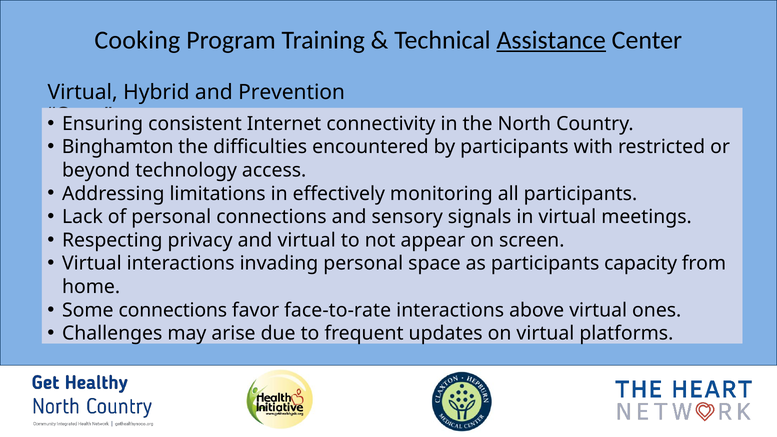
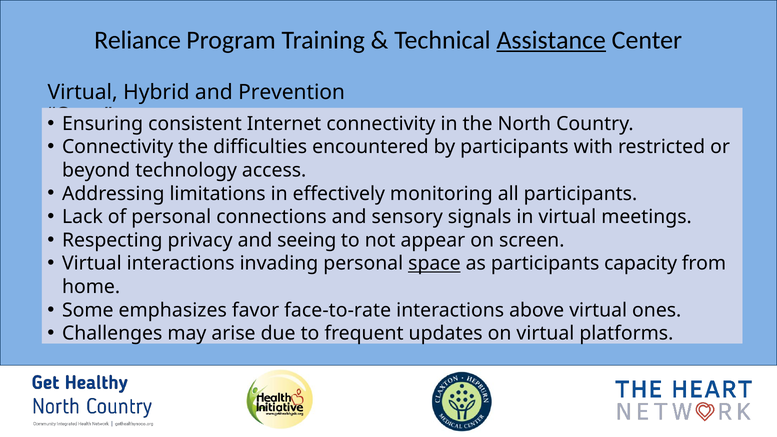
Cooking: Cooking -> Reliance (138, 40)
Binghamton: Binghamton -> Connectivity (118, 147)
and virtual: virtual -> seeing (307, 240)
space underline: none -> present (434, 264)
Some connections: connections -> emphasizes (173, 310)
